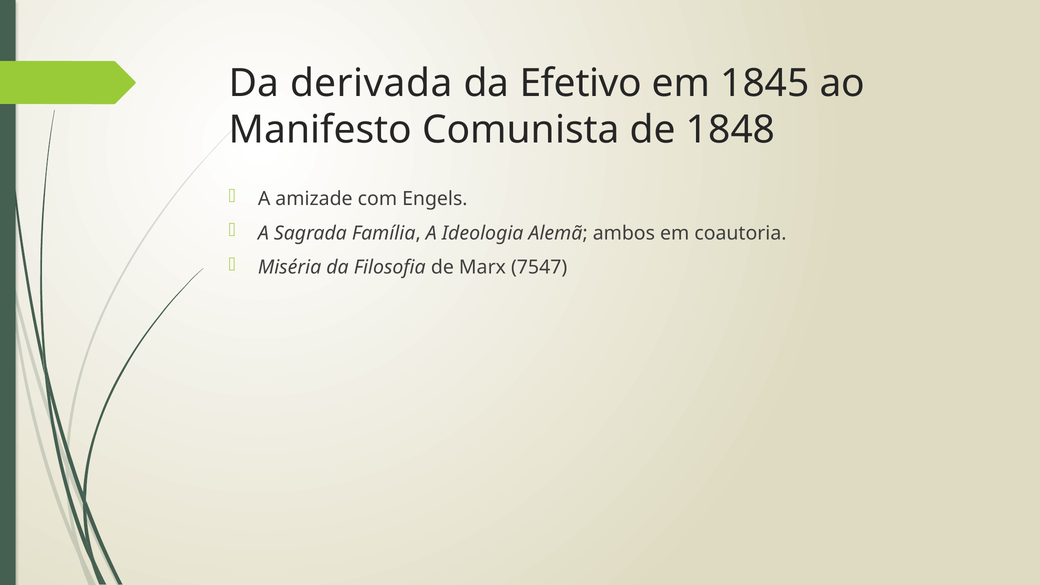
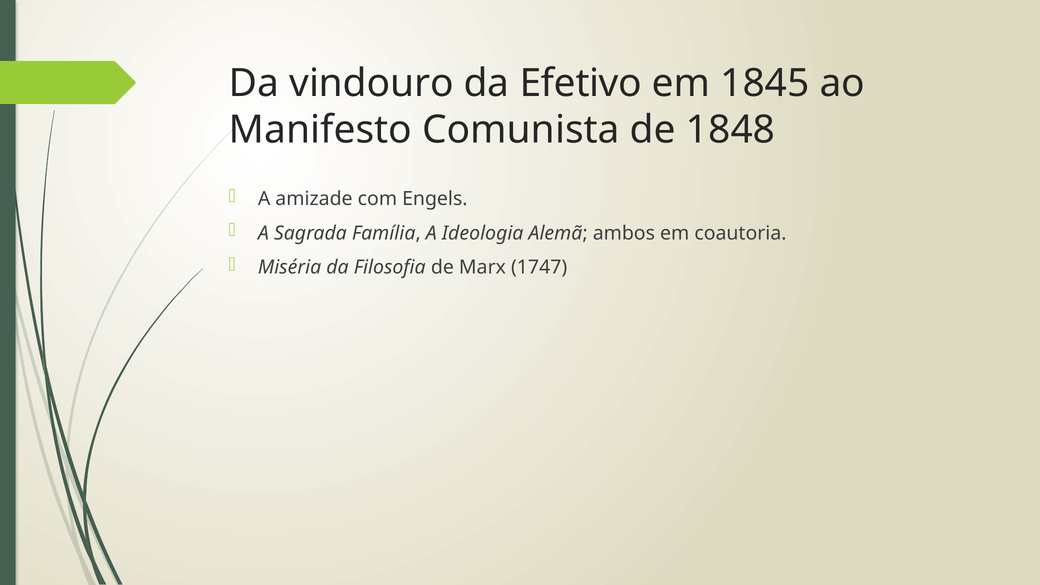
derivada: derivada -> vindouro (372, 83)
7547: 7547 -> 1747 (539, 267)
